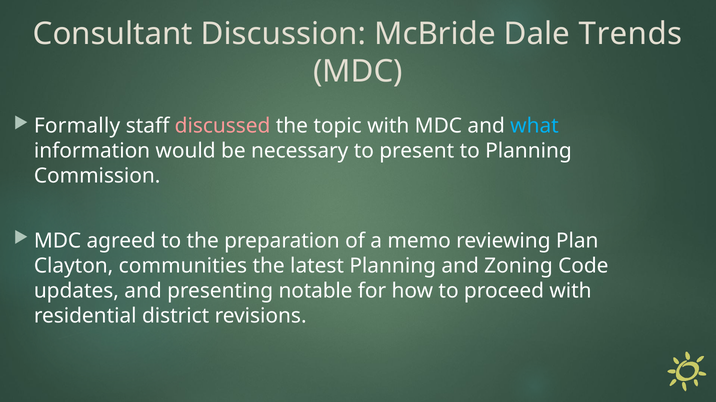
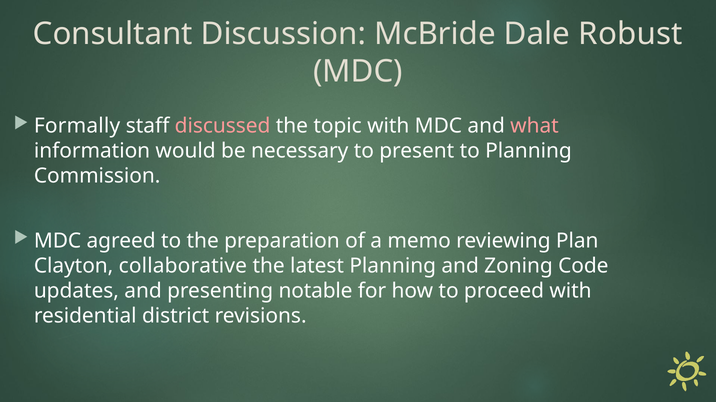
Trends: Trends -> Robust (631, 34)
what colour: light blue -> pink (535, 126)
communities: communities -> collaborative (183, 266)
